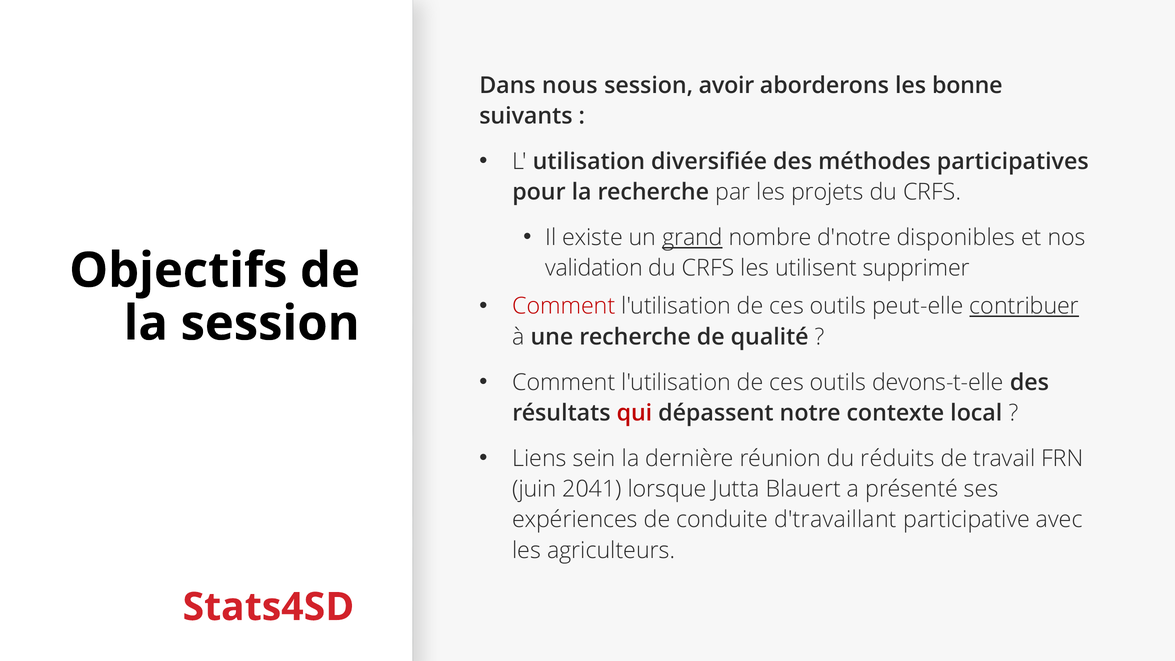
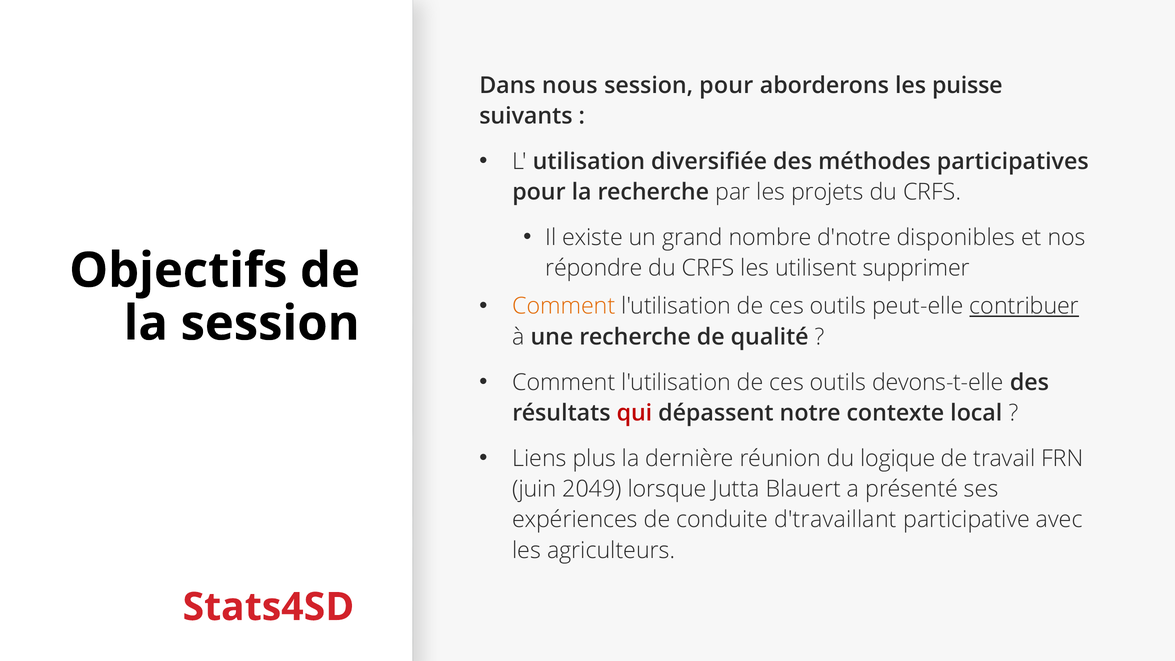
session avoir: avoir -> pour (726, 86)
bonne: bonne -> puisse (967, 86)
grand underline: present -> none (692, 238)
validation: validation -> répondre (594, 268)
Comment colour: red -> orange (564, 306)
sein: sein -> plus (594, 458)
réduits: réduits -> logique (898, 458)
2041: 2041 -> 2049 (592, 489)
